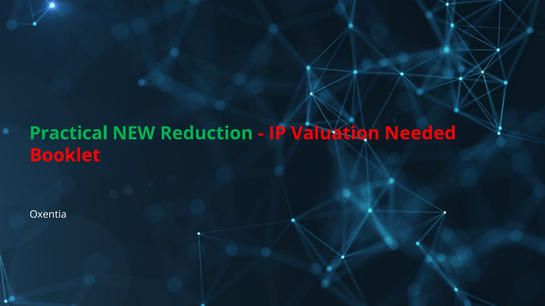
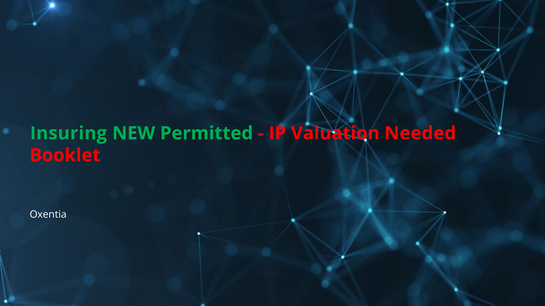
Practical: Practical -> Insuring (68, 134)
Reduction: Reduction -> Permitted (206, 134)
